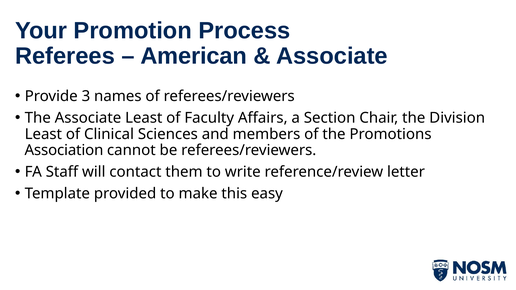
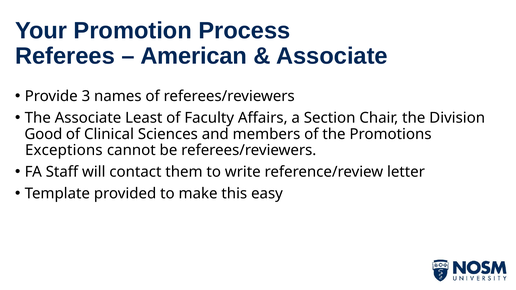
Least: Least -> Good (43, 134)
Association: Association -> Exceptions (64, 150)
